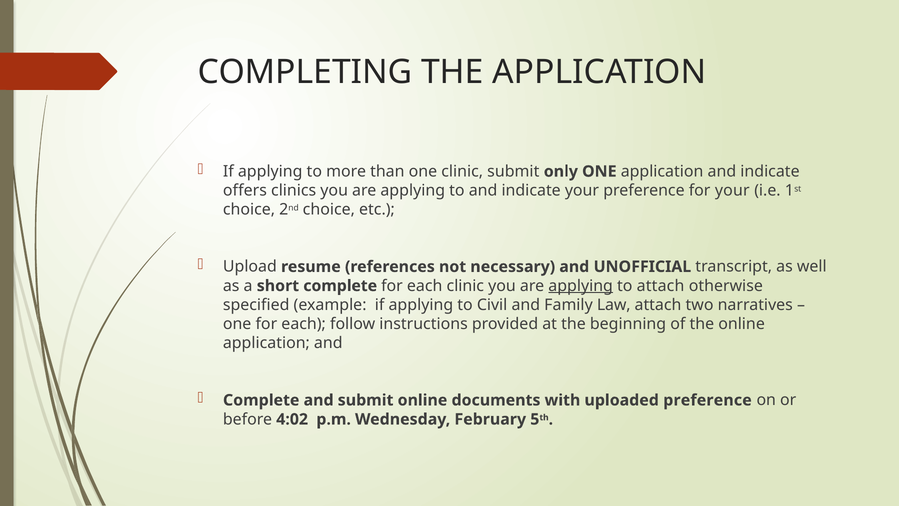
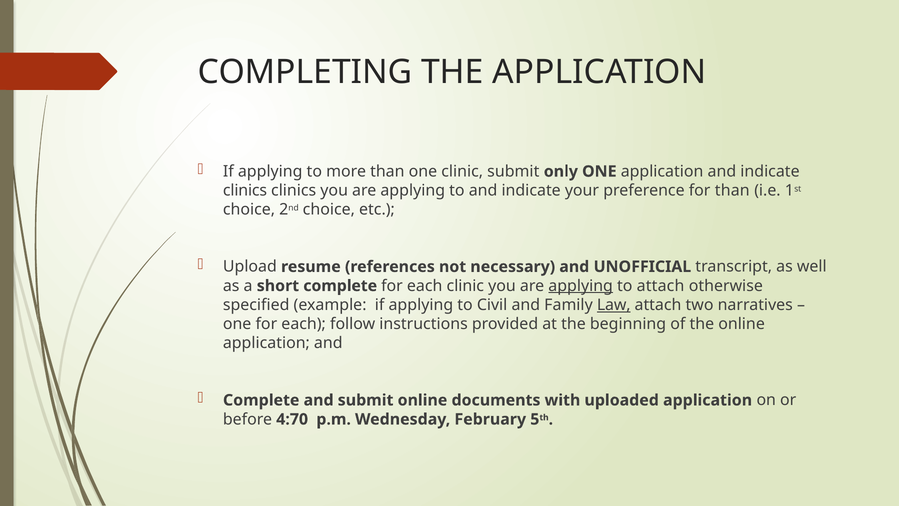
offers: offers -> clinics (245, 190)
for your: your -> than (732, 190)
Law underline: none -> present (614, 305)
uploaded preference: preference -> application (708, 400)
4:02: 4:02 -> 4:70 (292, 419)
